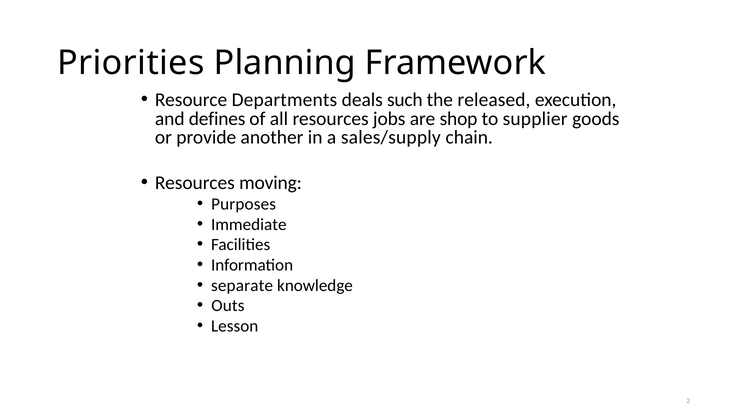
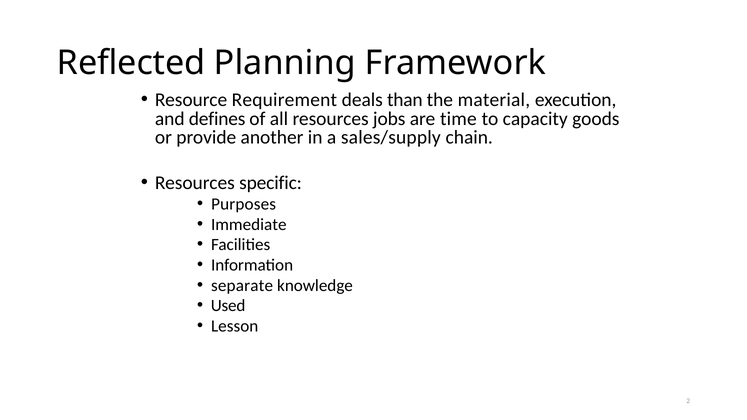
Priorities: Priorities -> Reflected (131, 63)
Departments: Departments -> Requirement (284, 100)
such: such -> than (405, 100)
released: released -> material (494, 100)
shop: shop -> time (458, 119)
supplier: supplier -> capacity (535, 119)
moving: moving -> specific (271, 183)
Outs: Outs -> Used (228, 306)
